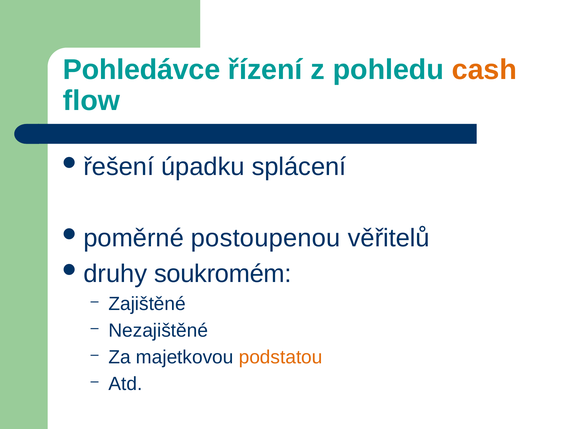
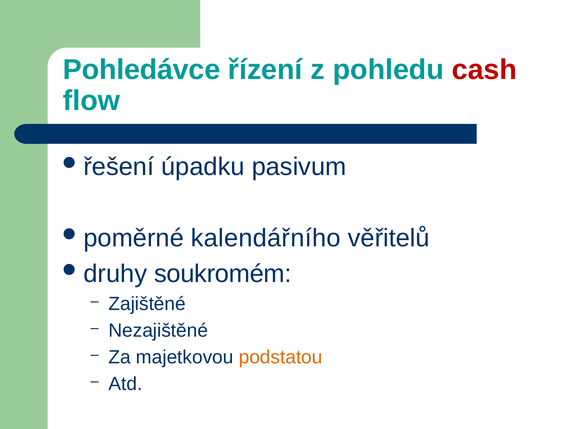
cash colour: orange -> red (484, 70)
splácení: splácení -> pasivum (299, 167)
postoupenou: postoupenou -> kalendářního (266, 238)
